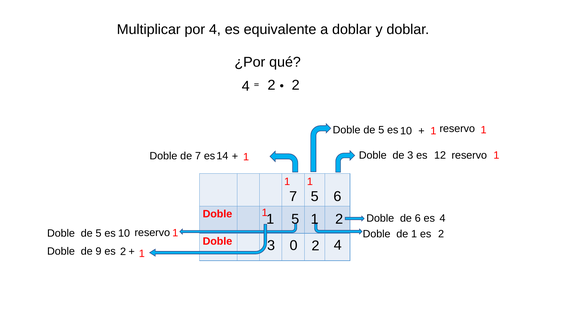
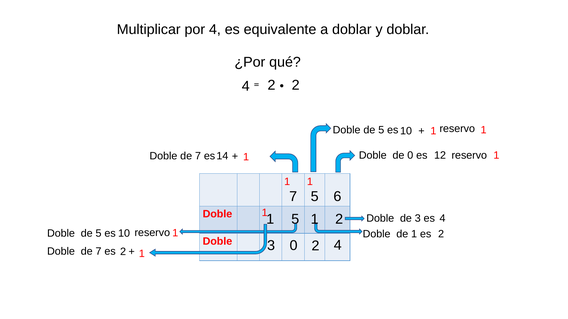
de 3: 3 -> 0 (410, 156)
de 6: 6 -> 3 (418, 219)
9: 9 -> 7 (99, 252)
